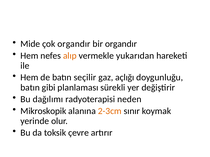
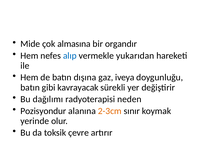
çok organdır: organdır -> almasına (74, 44)
alıp colour: orange -> blue (70, 56)
seçilir: seçilir -> dışına (85, 78)
açlığı: açlığı -> iveya (125, 78)
planlaması: planlaması -> kavrayacak (78, 88)
Mikroskopik: Mikroskopik -> Pozisyondur (43, 111)
